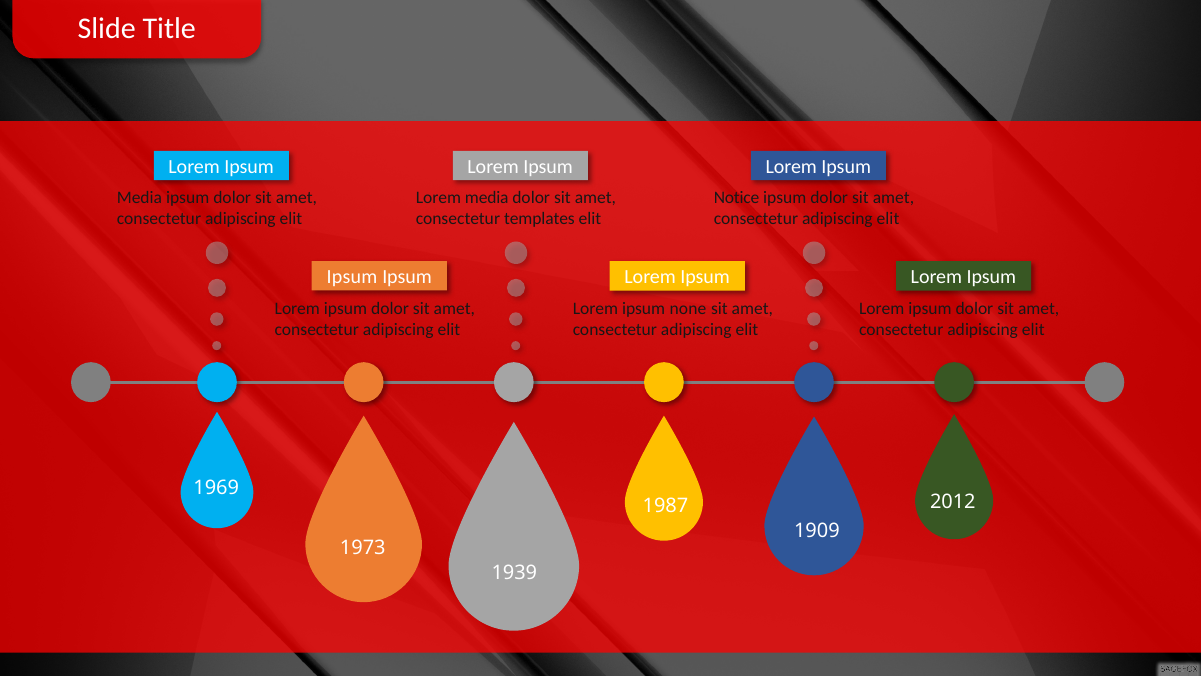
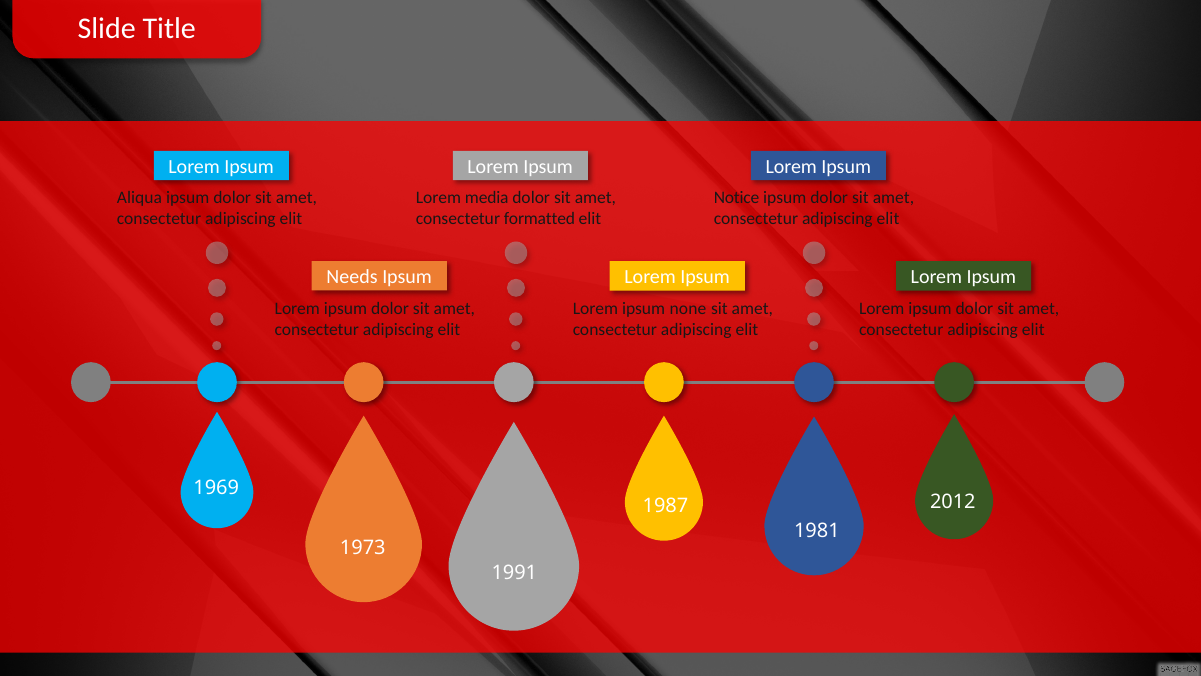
Media: Media -> Aliqua (139, 198)
templates: templates -> formatted (539, 219)
Ipsum: Ipsum -> Needs (352, 277)
1909: 1909 -> 1981 (817, 530)
1939: 1939 -> 1991 (514, 572)
